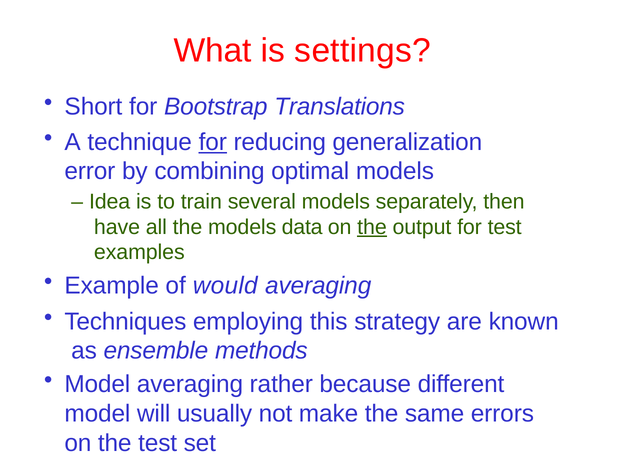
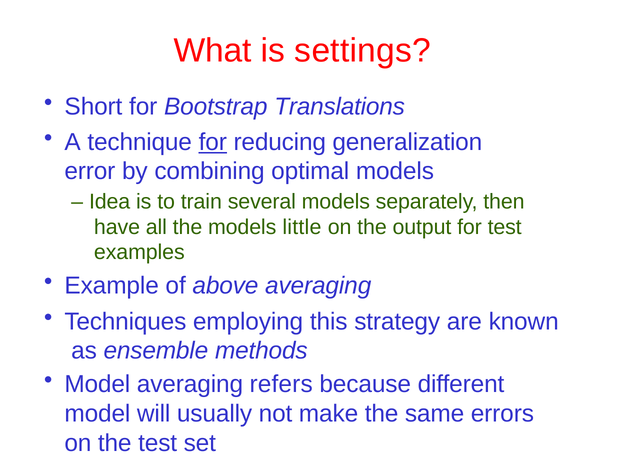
data: data -> little (302, 227)
the underline: present -> none (372, 227)
would: would -> above (225, 285)
rather: rather -> refers (281, 384)
